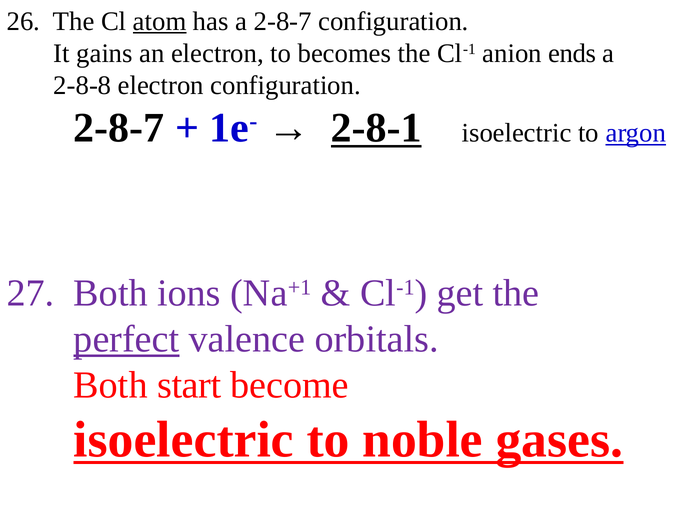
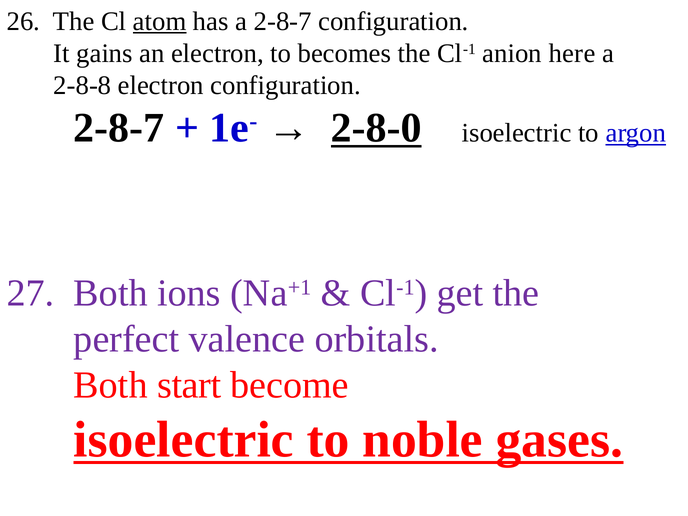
ends: ends -> here (572, 53)
2-8-1: 2-8-1 -> 2-8-0 (376, 128)
perfect underline: present -> none (126, 339)
